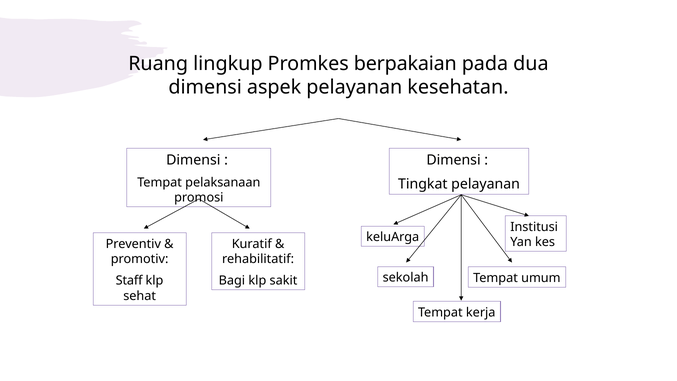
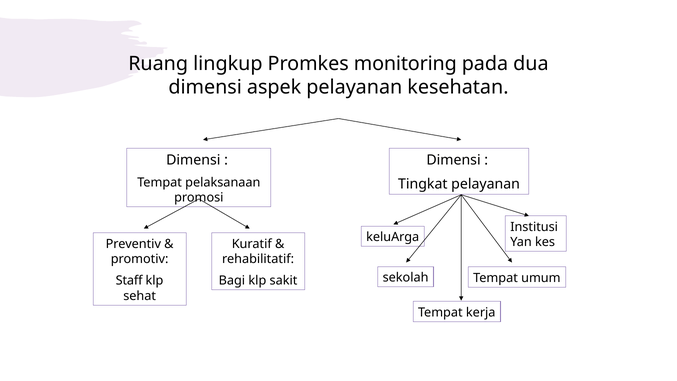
berpakaian: berpakaian -> monitoring (405, 63)
